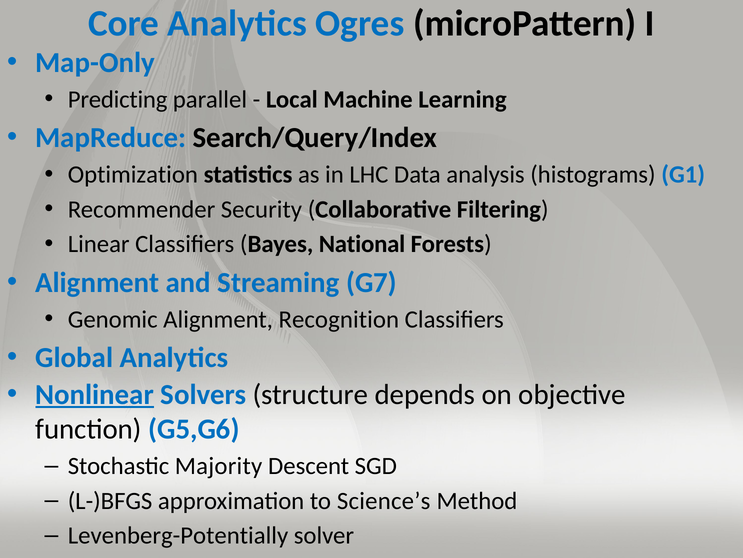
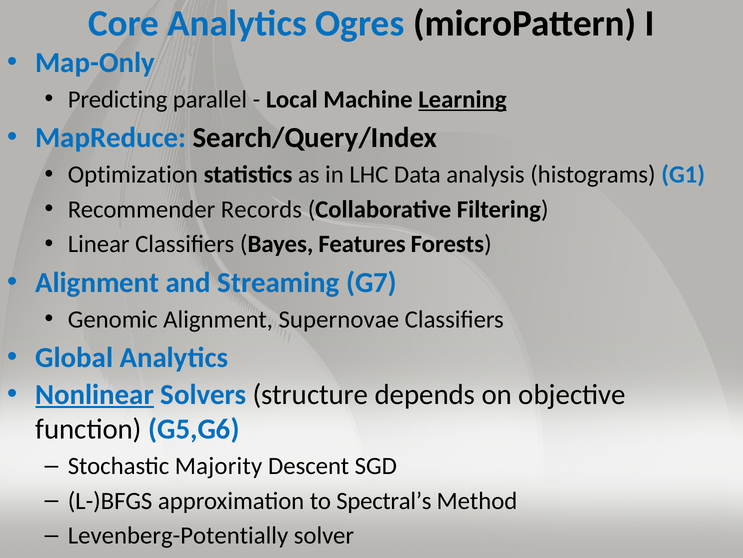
Learning underline: none -> present (462, 99)
Security: Security -> Records (261, 209)
National: National -> Features (362, 244)
Recognition: Recognition -> Supernovae (339, 319)
Science’s: Science’s -> Spectral’s (384, 500)
